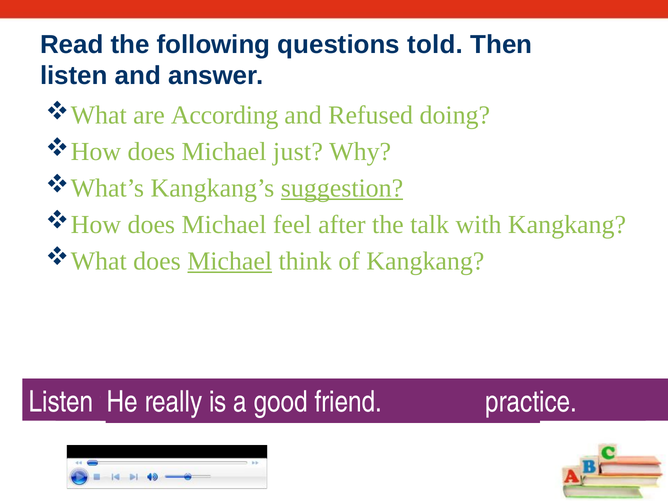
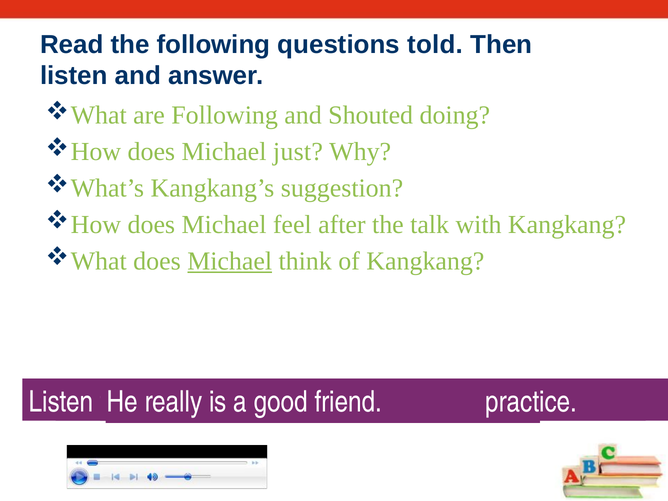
are According: According -> Following (225, 115)
Refused: Refused -> Shouted (371, 115)
suggestion underline: present -> none (342, 188)
